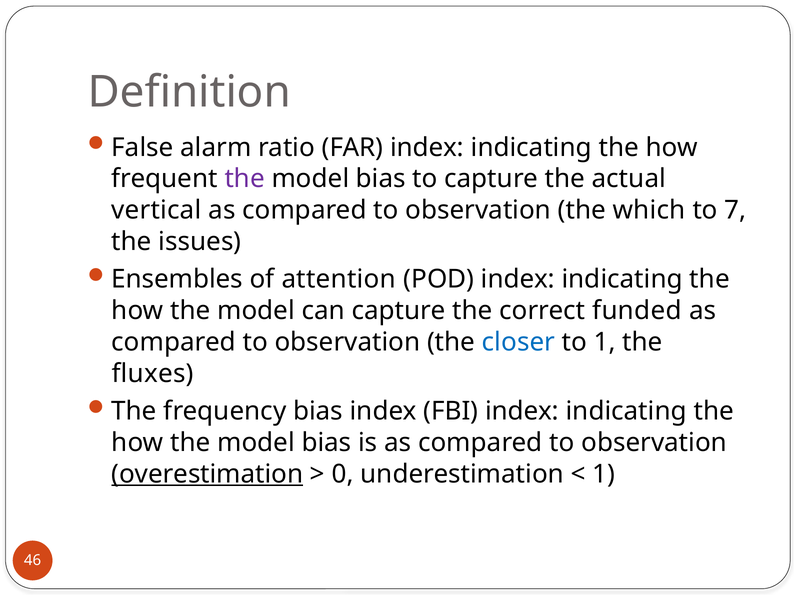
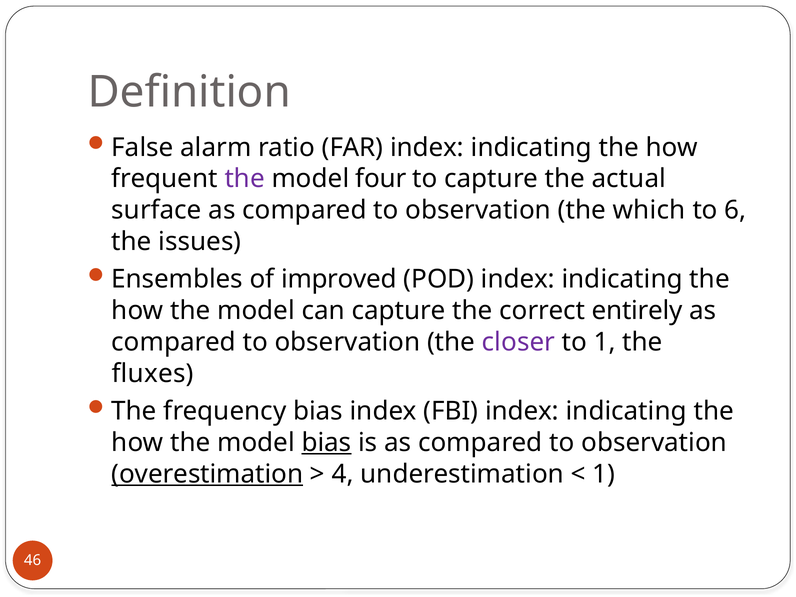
bias: bias -> four (381, 179)
vertical: vertical -> surface (156, 210)
7: 7 -> 6 (735, 210)
attention: attention -> improved (339, 279)
funded: funded -> entirely (637, 311)
closer colour: blue -> purple (518, 342)
bias underline: none -> present (326, 442)
0: 0 -> 4 (343, 474)
